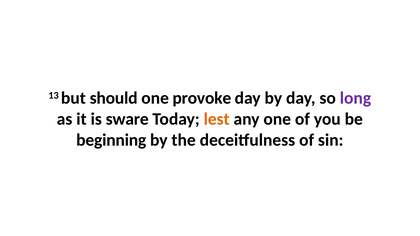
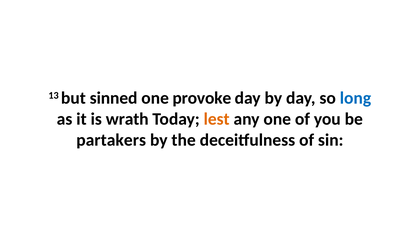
should: should -> sinned (114, 98)
long colour: purple -> blue (355, 98)
sware: sware -> wrath (127, 119)
beginning: beginning -> partakers (111, 140)
